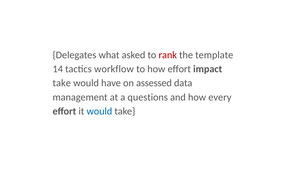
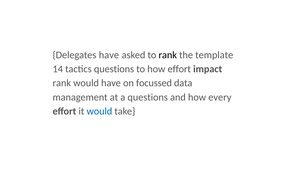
Delegates what: what -> have (109, 55)
rank colour: red -> black (168, 55)
tactics workflow: workflow -> questions (114, 69)
take: take -> rank (62, 83)
assessed: assessed -> focussed (154, 83)
